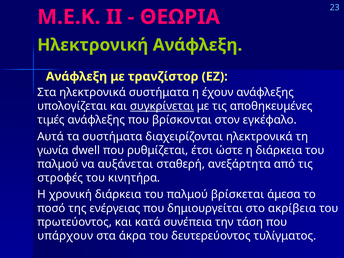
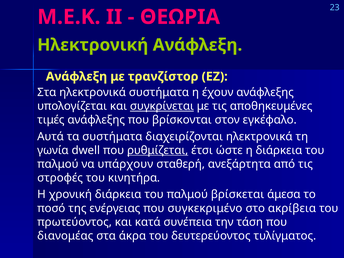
ρυθμίζεται underline: none -> present (158, 150)
αυξάνεται: αυξάνεται -> υπάρχουν (125, 164)
δημιουργείται: δημιουργείται -> συγκεκριμένο (205, 208)
υπάρχουν: υπάρχουν -> διανομέας (65, 236)
